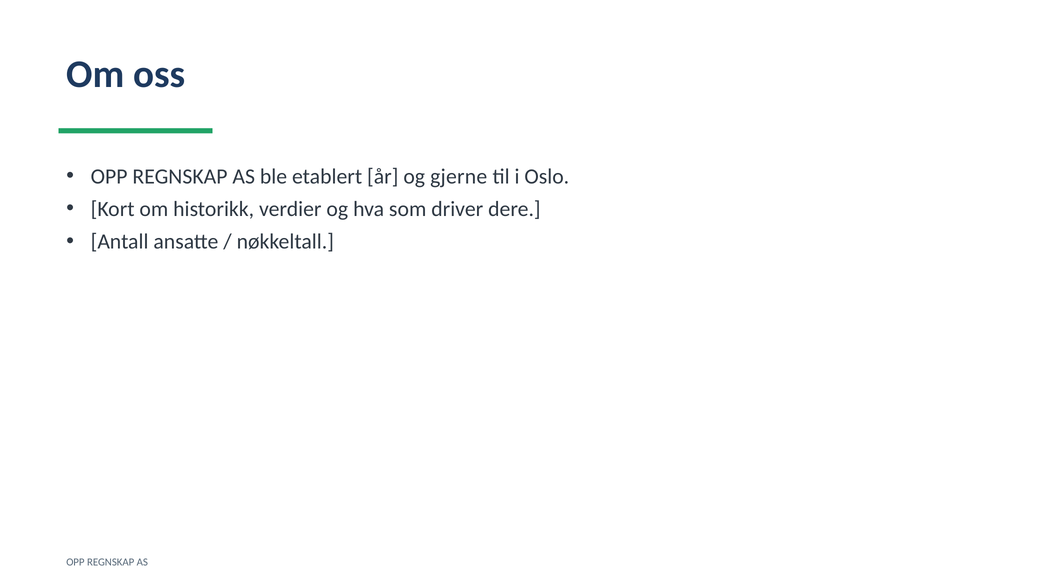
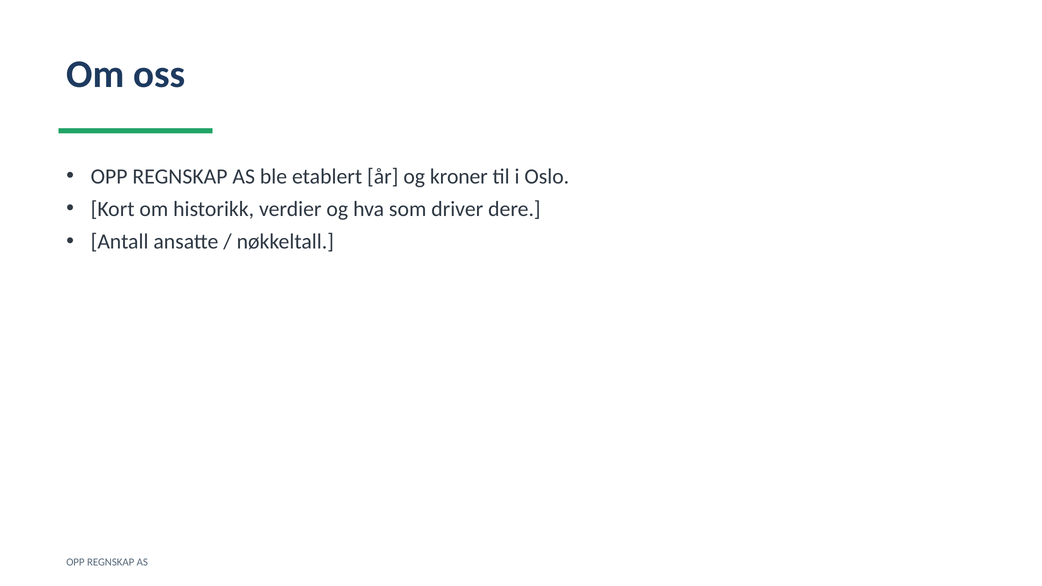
gjerne: gjerne -> kroner (459, 176)
